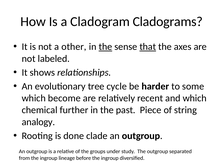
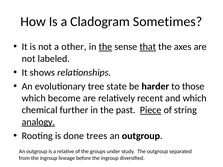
Cladograms: Cladograms -> Sometimes (168, 22)
cycle: cycle -> state (117, 86)
some: some -> those (193, 86)
Piece underline: none -> present (151, 110)
analogy underline: none -> present (38, 122)
clade: clade -> trees (97, 136)
